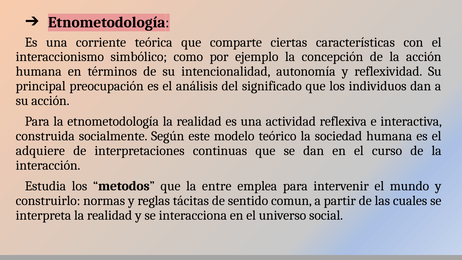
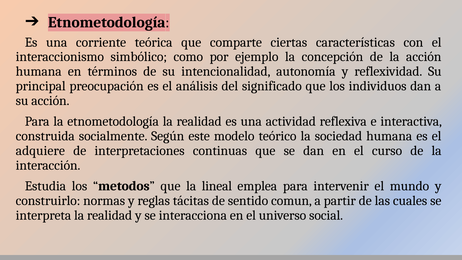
entre: entre -> lineal (217, 186)
